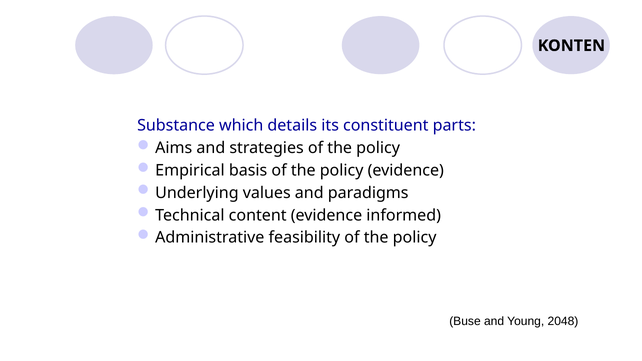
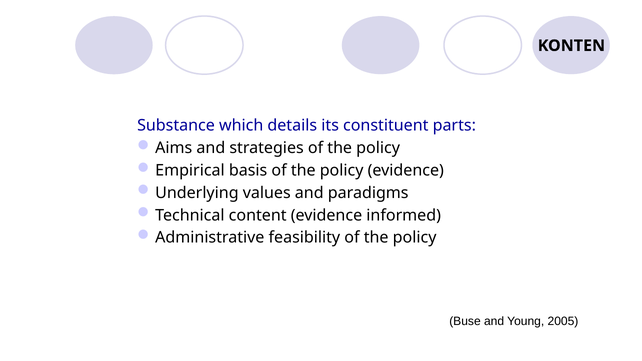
2048: 2048 -> 2005 (563, 321)
